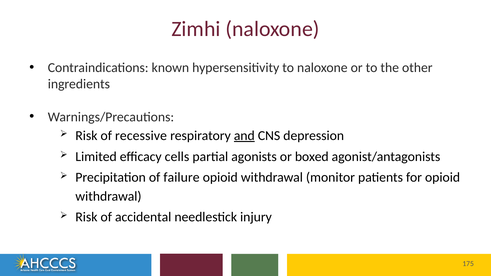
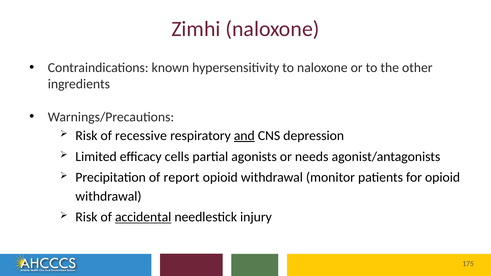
boxed: boxed -> needs (312, 157)
failure: failure -> report (181, 178)
accidental underline: none -> present (143, 217)
